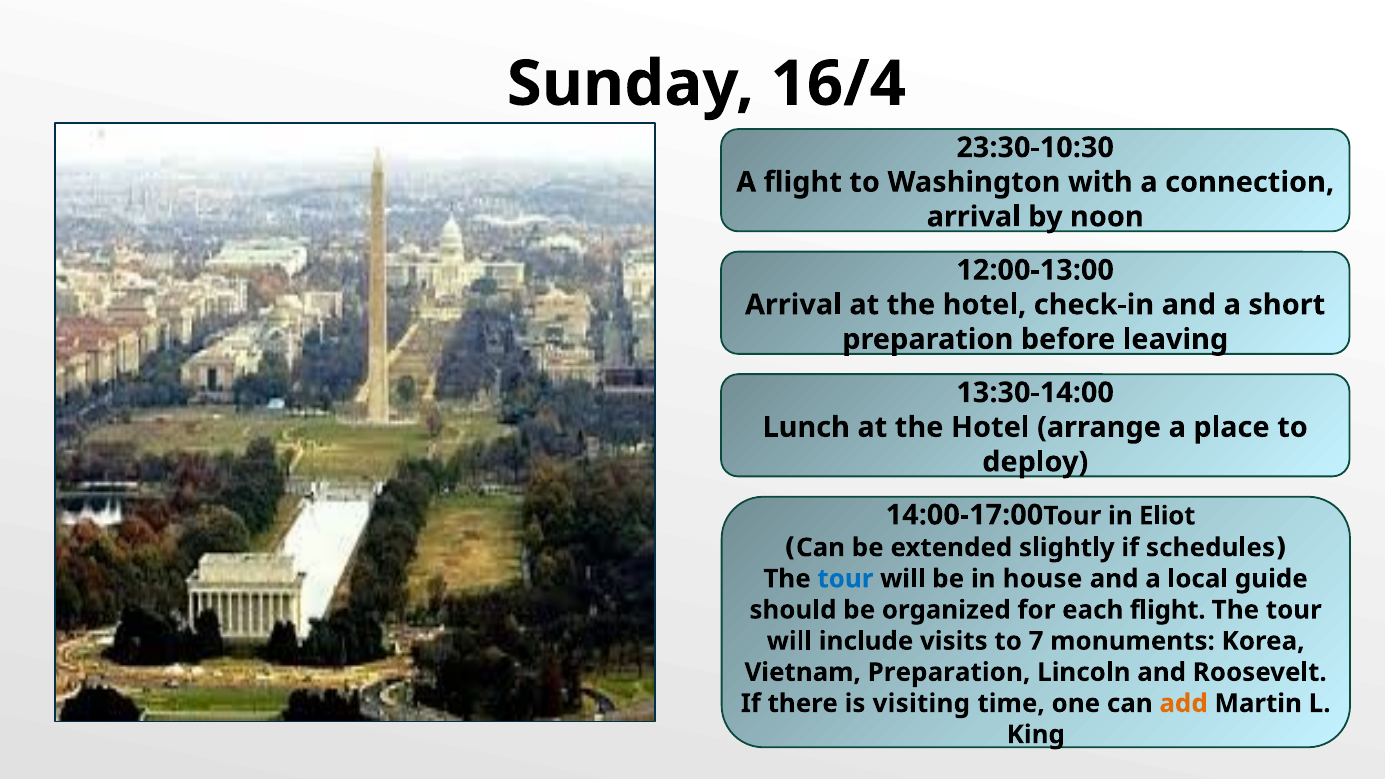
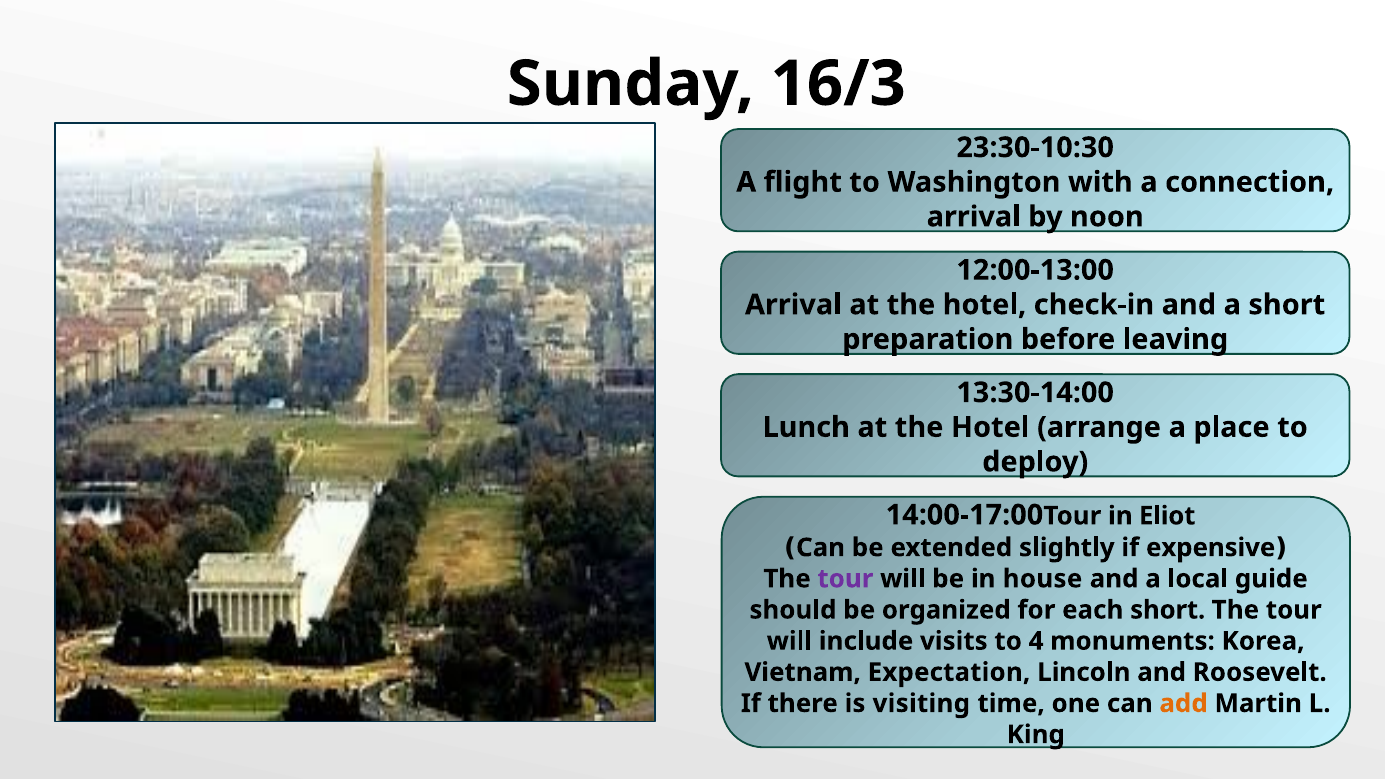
16/4: 16/4 -> 16/3 (838, 84)
schedules: schedules -> expensive (1211, 548)
tour colour: blue -> purple (845, 579)
each flight: flight -> short (1168, 610)
7: 7 -> 4 (1036, 641)
Vietnam Preparation: Preparation -> Expectation (949, 672)
